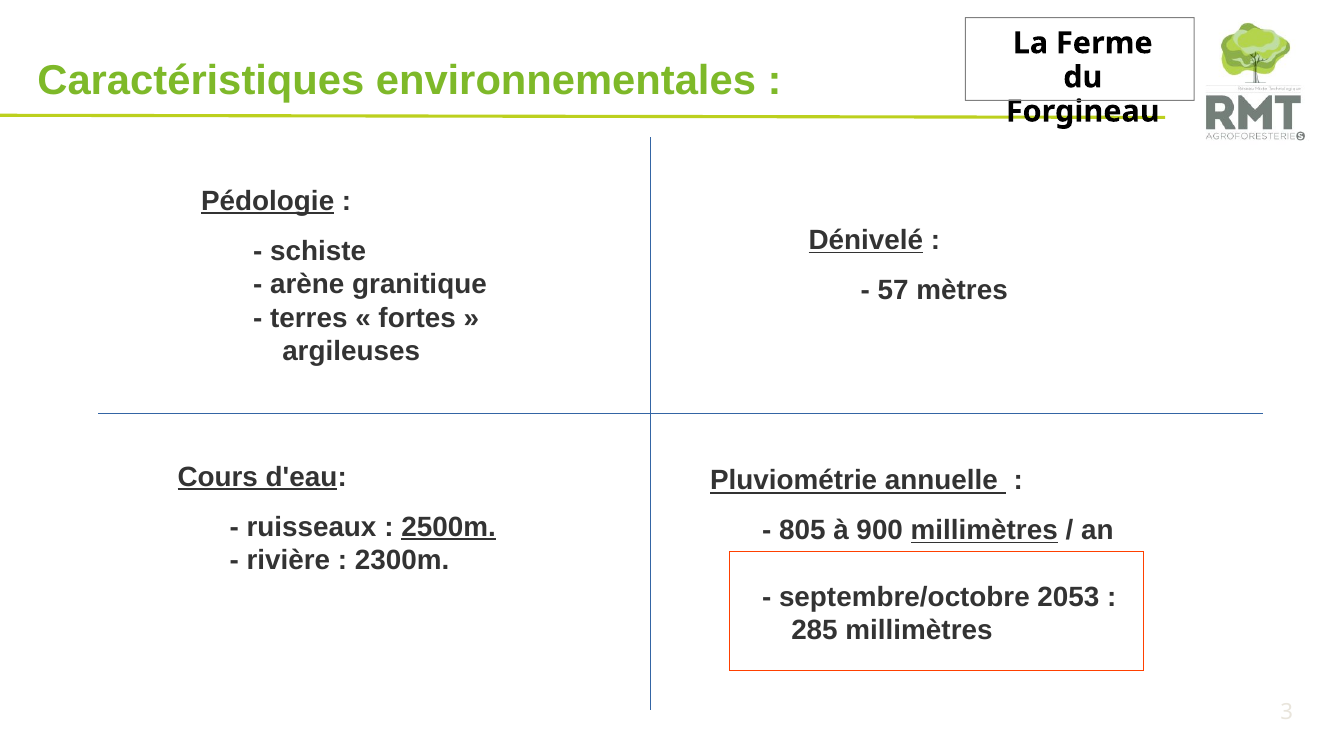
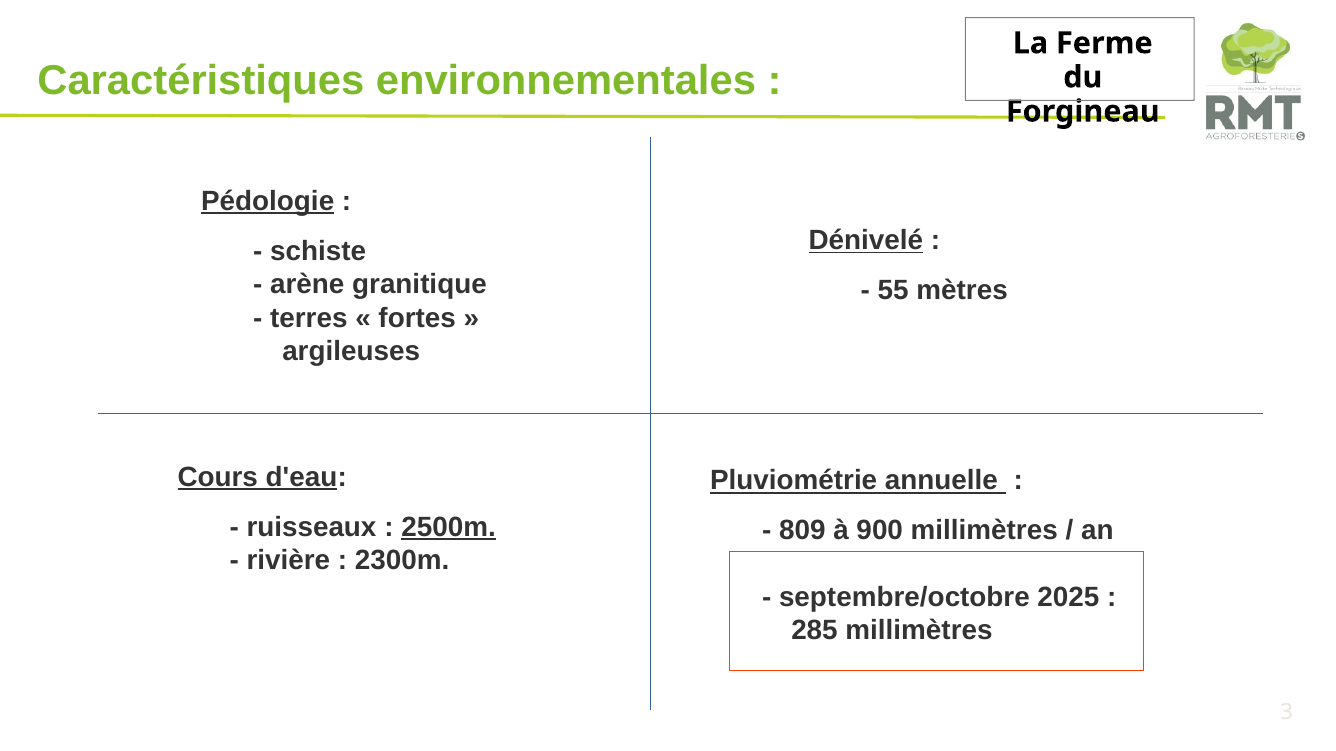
57: 57 -> 55 (893, 291)
805: 805 -> 809 (802, 531)
millimètres underline: present -> none (984, 531)
2053: 2053 -> 2025 (1068, 598)
